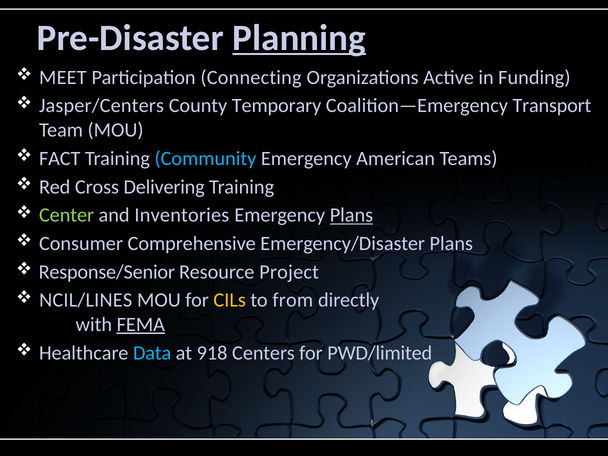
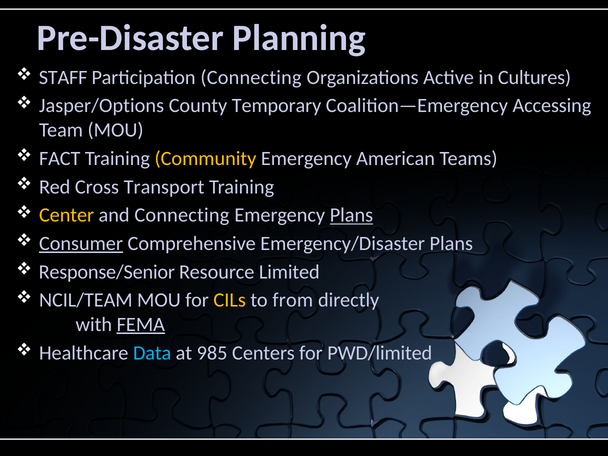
Planning underline: present -> none (299, 38)
MEET: MEET -> STAFF (63, 77)
Funding: Funding -> Cultures (535, 77)
Jasper/Centers: Jasper/Centers -> Jasper/Options (102, 106)
Transport: Transport -> Accessing (552, 106)
Community colour: light blue -> yellow (205, 158)
Delivering: Delivering -> Transport (164, 187)
Center colour: light green -> yellow (67, 215)
and Inventories: Inventories -> Connecting (182, 215)
Consumer underline: none -> present (81, 244)
Project: Project -> Limited (289, 272)
NCIL/LINES: NCIL/LINES -> NCIL/TEAM (86, 300)
918: 918 -> 985 (212, 353)
